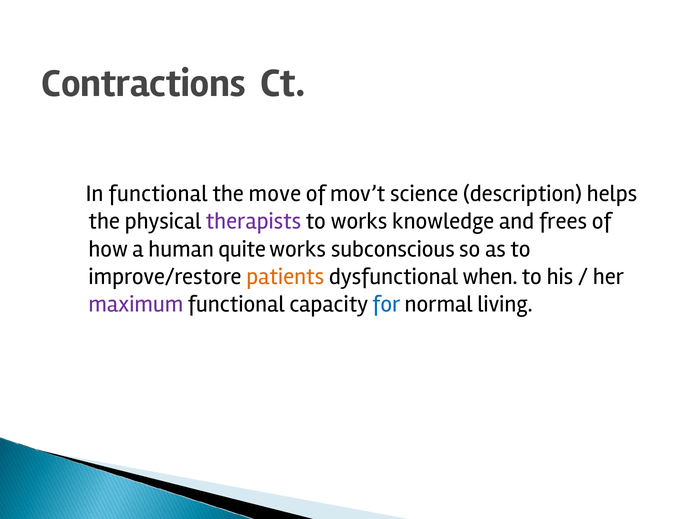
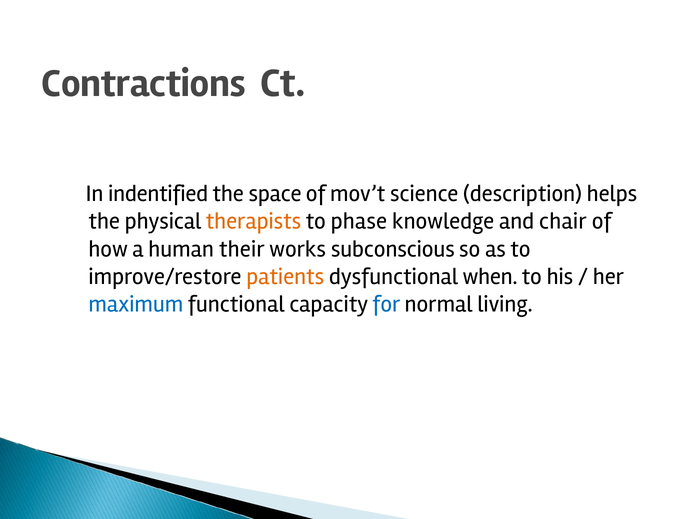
In functional: functional -> indentified (158, 194)
move: move -> space (275, 194)
therapists colour: purple -> orange (253, 221)
to works: works -> phase (359, 221)
frees: frees -> chair (563, 221)
quite: quite -> their (242, 249)
maximum colour: purple -> blue (136, 304)
